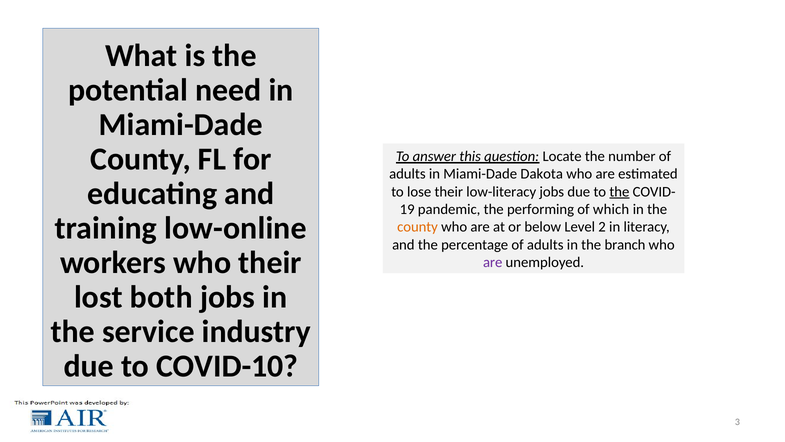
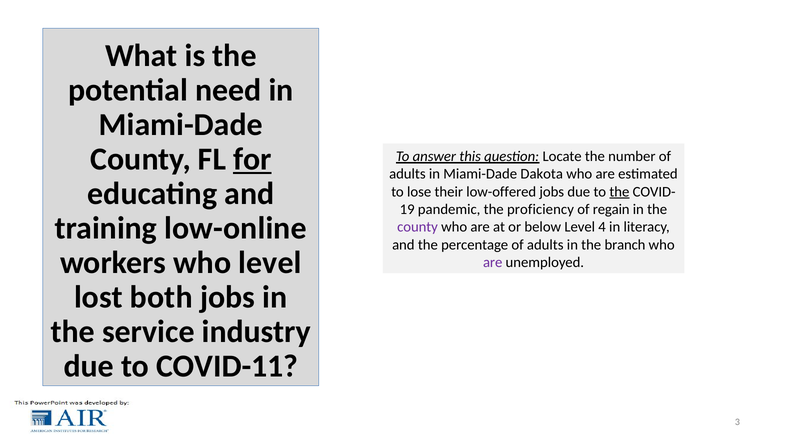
for underline: none -> present (252, 159)
low-literacy: low-literacy -> low-offered (501, 192)
performing: performing -> proficiency (540, 209)
which: which -> regain (611, 209)
county colour: orange -> purple (418, 227)
2: 2 -> 4 (602, 227)
who their: their -> level (270, 262)
COVID-10: COVID-10 -> COVID-11 (227, 366)
